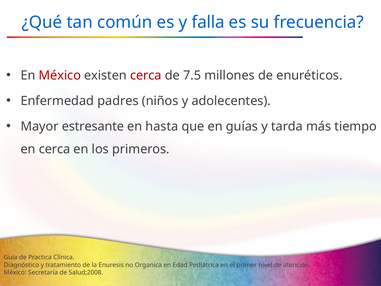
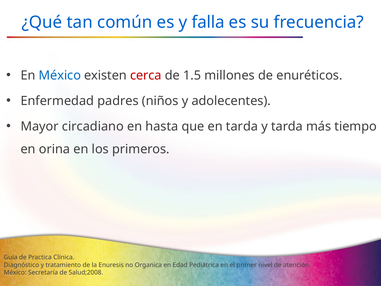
México colour: red -> blue (60, 75)
7.5: 7.5 -> 1.5 (192, 75)
estresante: estresante -> circadiano (93, 126)
en guías: guías -> tarda (242, 126)
en cerca: cerca -> orina (54, 149)
